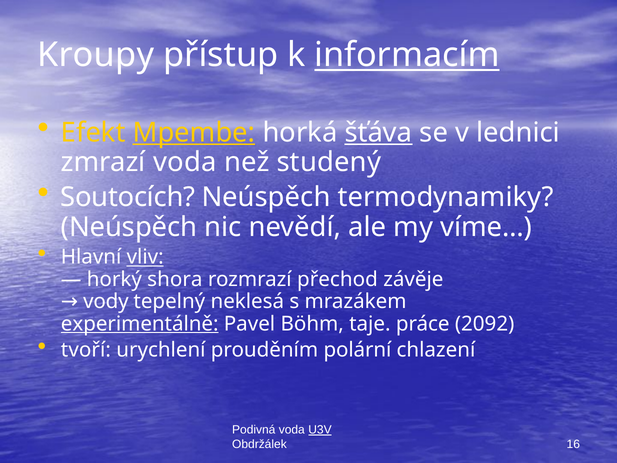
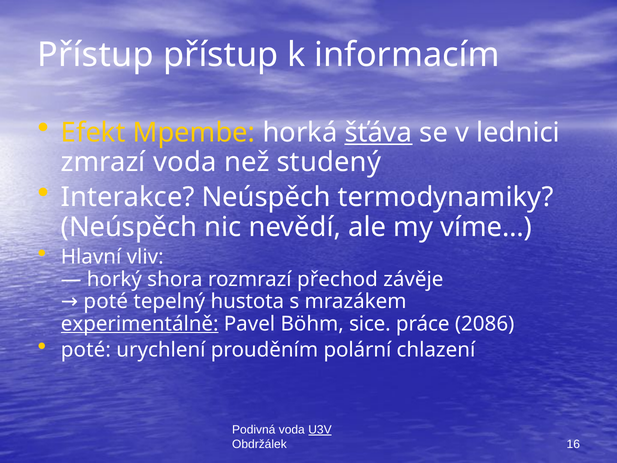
Kroupy: Kroupy -> Přístup (96, 55)
informacím underline: present -> none (407, 55)
Mpembe underline: present -> none (194, 132)
Soutocích: Soutocích -> Interakce (128, 197)
vliv underline: present -> none (145, 257)
vody: vody -> poté (106, 301)
neklesá: neklesá -> hustota (247, 301)
taje: taje -> sice (370, 324)
2092: 2092 -> 2086 (485, 324)
tvoří: tvoří -> poté (86, 350)
